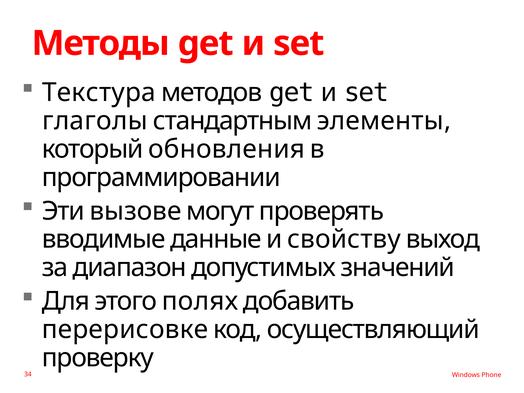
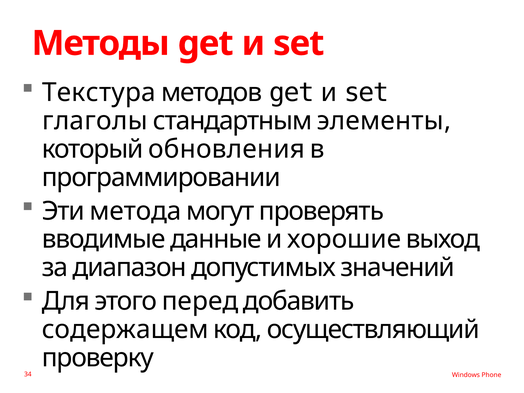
вызове: вызове -> метода (136, 211)
свойству: свойству -> хорошие (344, 239)
полях: полях -> перед (200, 301)
перерисовке: перерисовке -> содержащем (125, 329)
